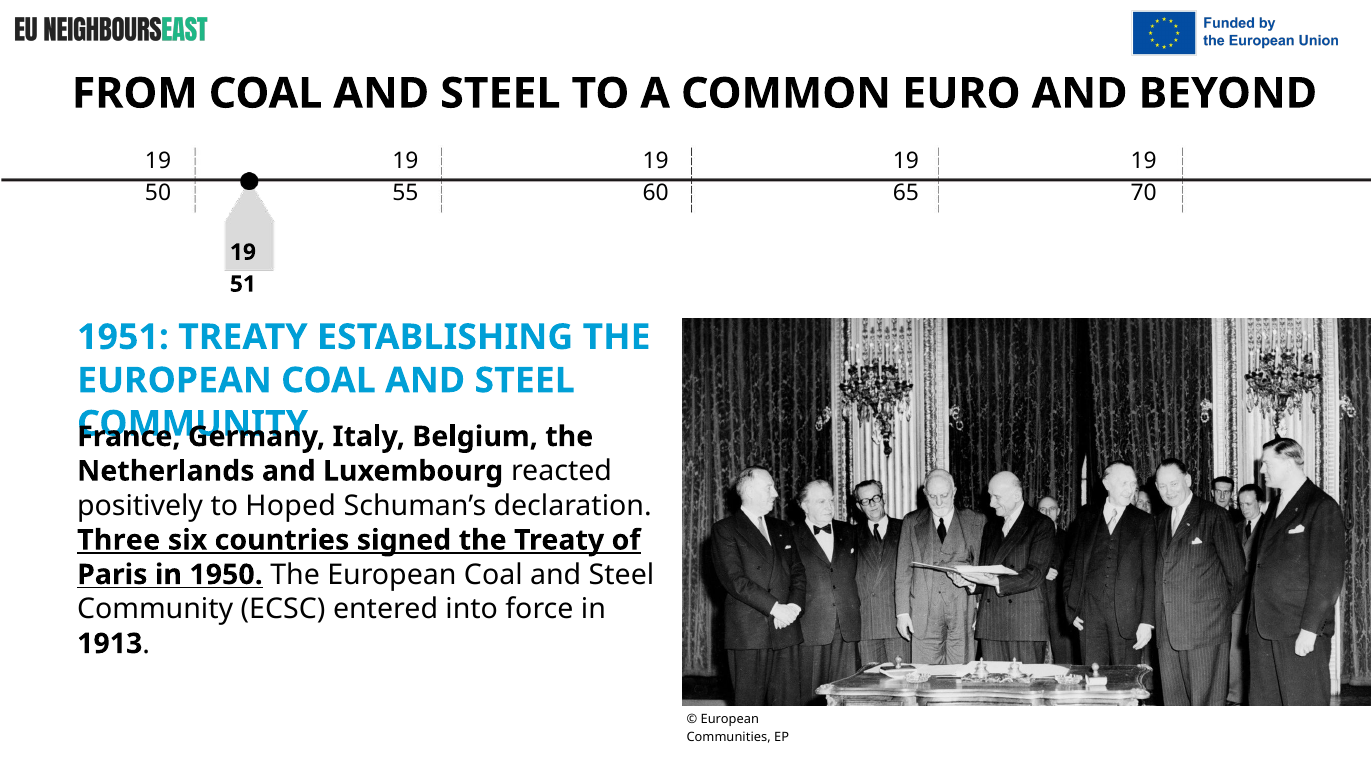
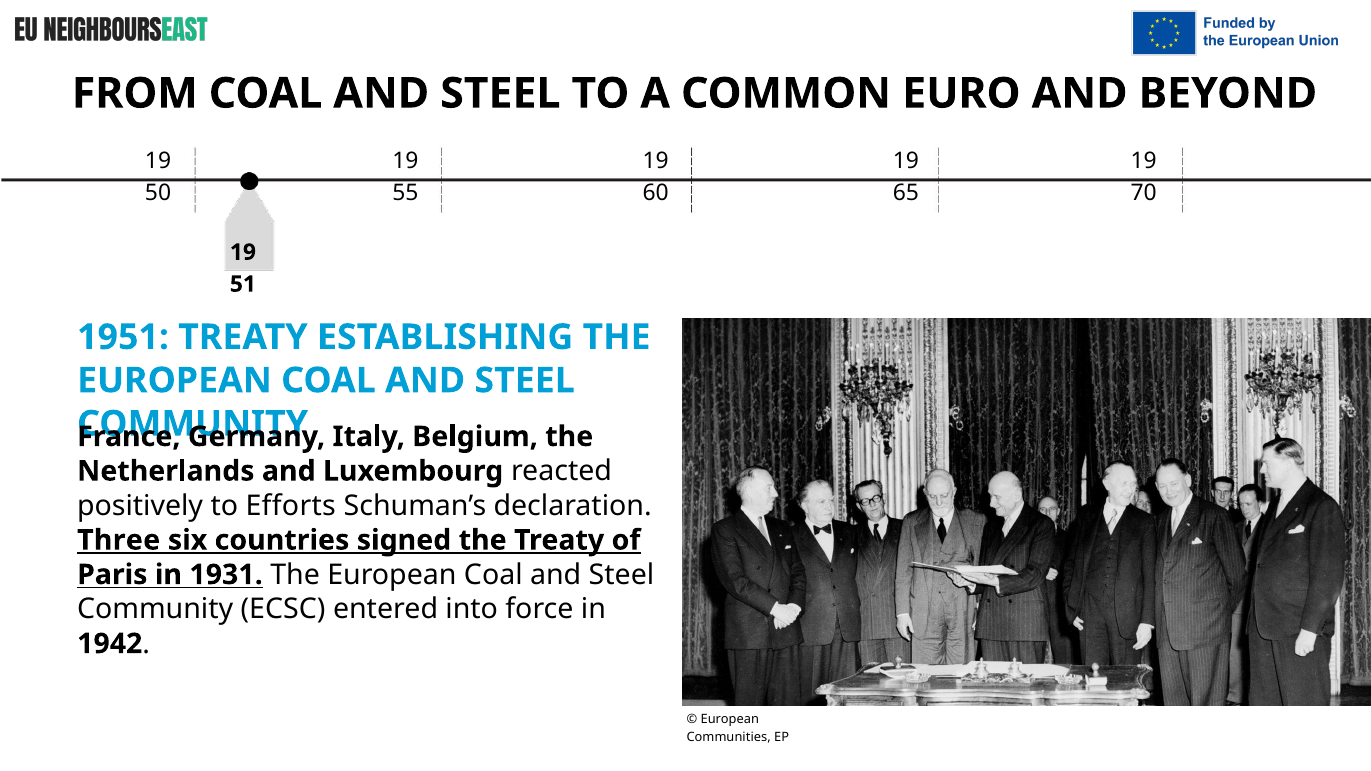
Hoped: Hoped -> Efforts (291, 506)
1950: 1950 -> 1931 (226, 575)
1913: 1913 -> 1942 (110, 644)
